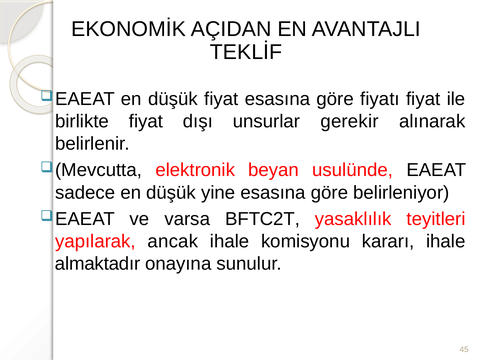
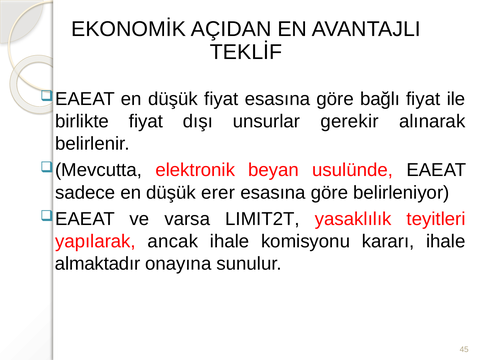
fiyatı: fiyatı -> bağlı (380, 99)
yine: yine -> erer (218, 193)
BFTC2T: BFTC2T -> LIMIT2T (262, 219)
